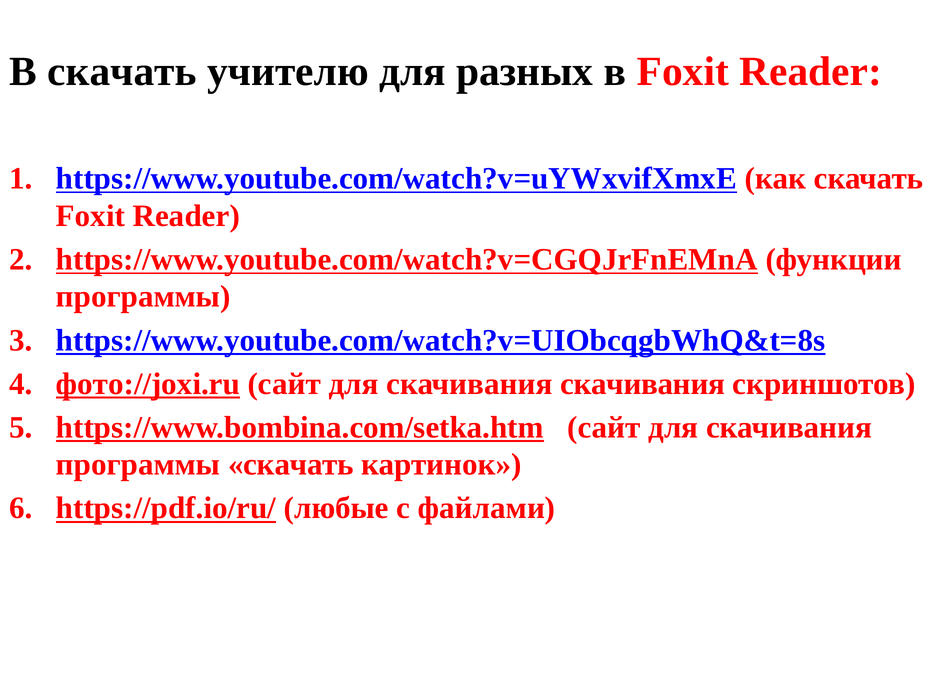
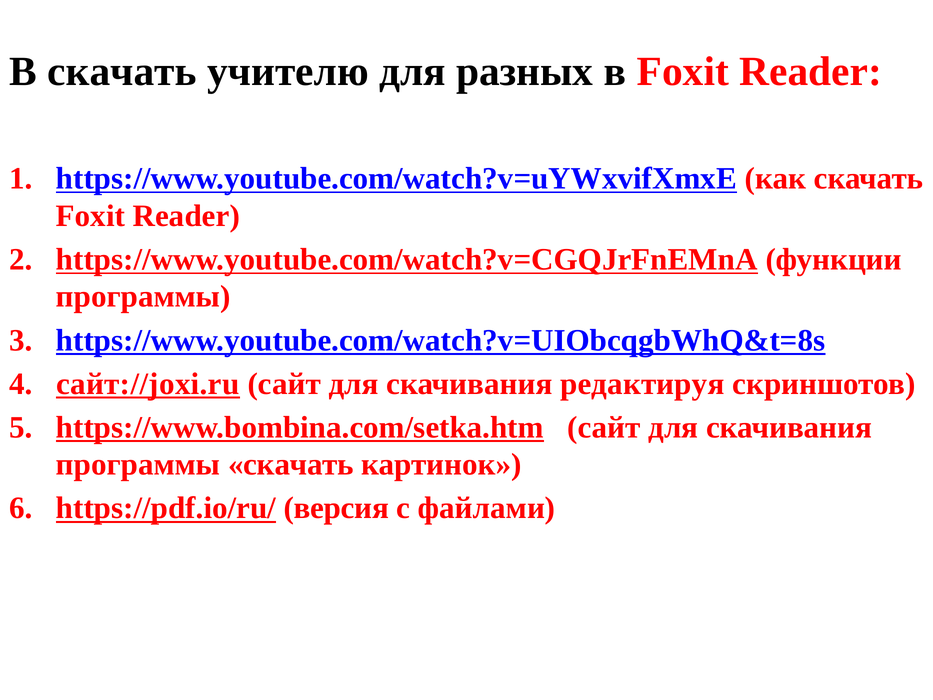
фото://joxi.ru: фото://joxi.ru -> сайт://joxi.ru (148, 384)
скачивания скачивания: скачивания -> редактируя (642, 384)
любые: любые -> версия (336, 508)
